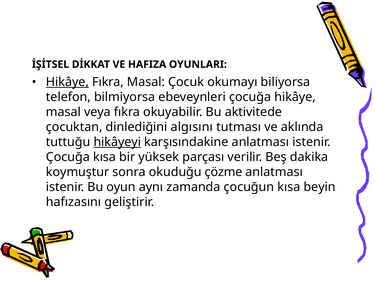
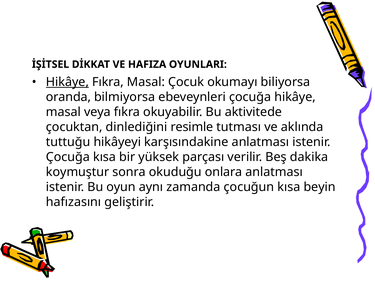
telefon: telefon -> oranda (68, 97)
algısını: algısını -> resimle (192, 127)
hikâyeyi underline: present -> none (117, 142)
çözme: çözme -> onlara (224, 172)
